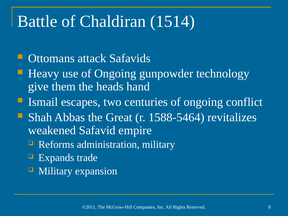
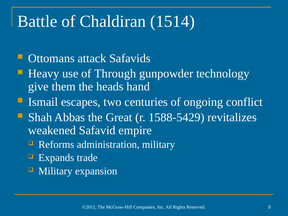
use of Ongoing: Ongoing -> Through (115, 74)
1588-5464: 1588-5464 -> 1588-5429 (177, 117)
